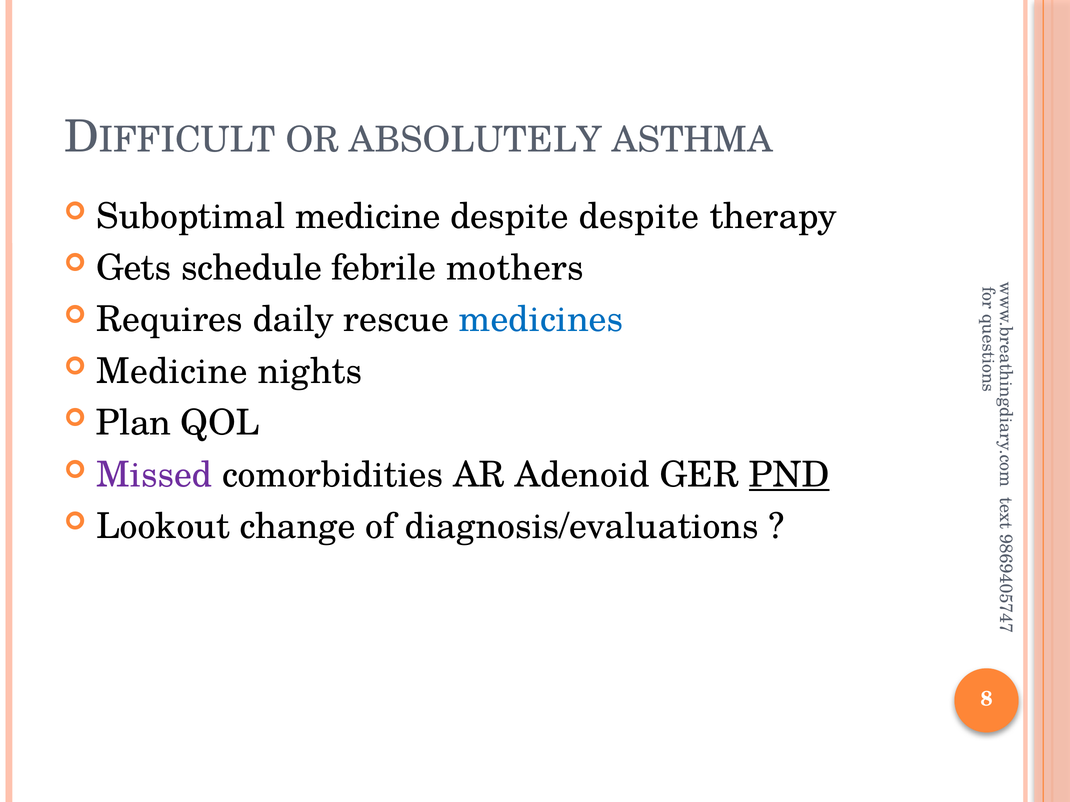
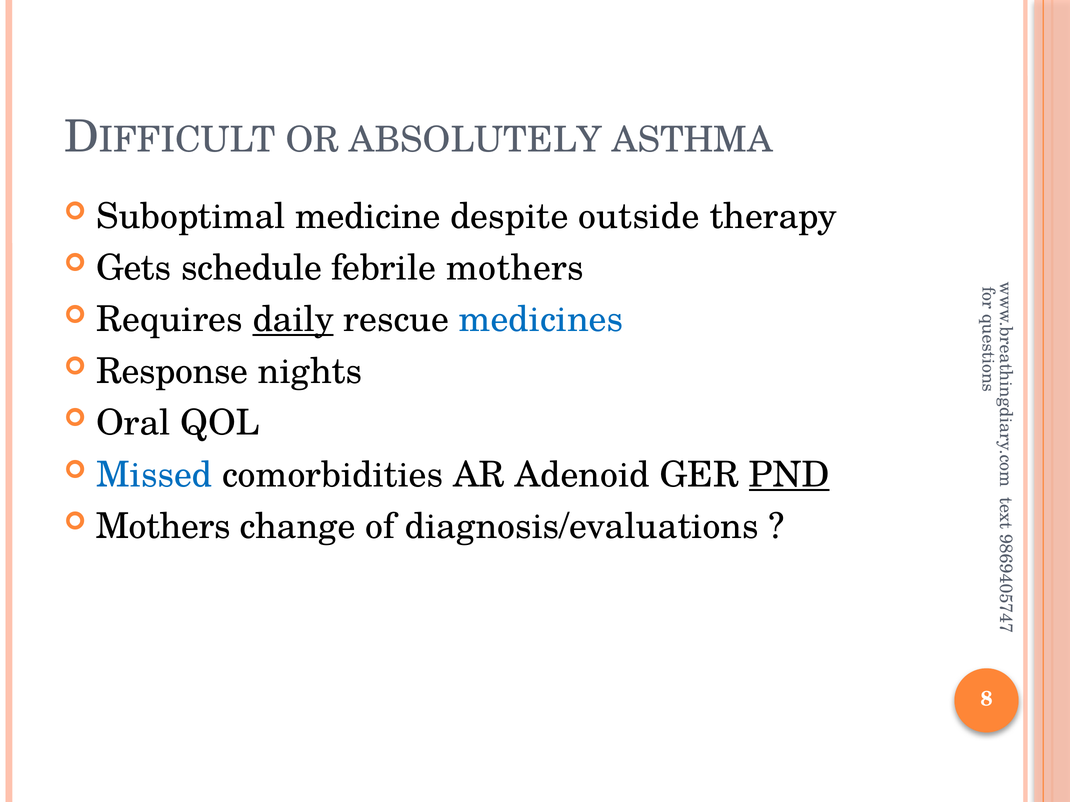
despite despite: despite -> outside (639, 216)
daily underline: none -> present (293, 320)
Medicine: Medicine -> Response (172, 372)
Plan: Plan -> Oral (133, 423)
Missed colour: purple -> blue (154, 475)
Lookout: Lookout -> Mothers (163, 527)
